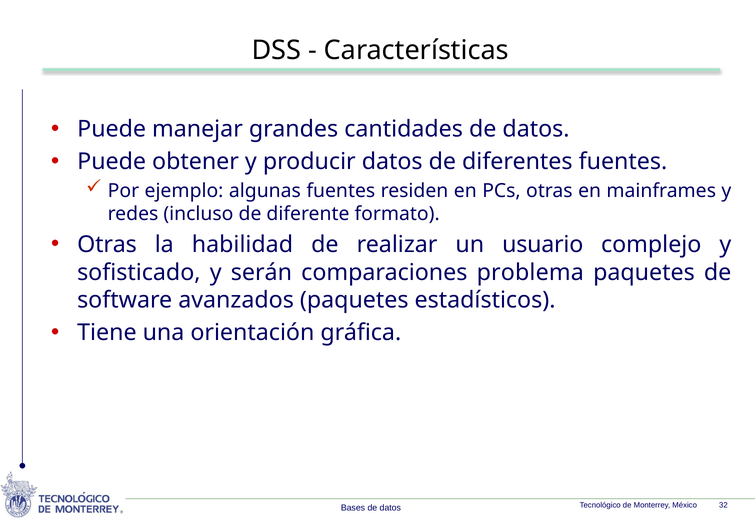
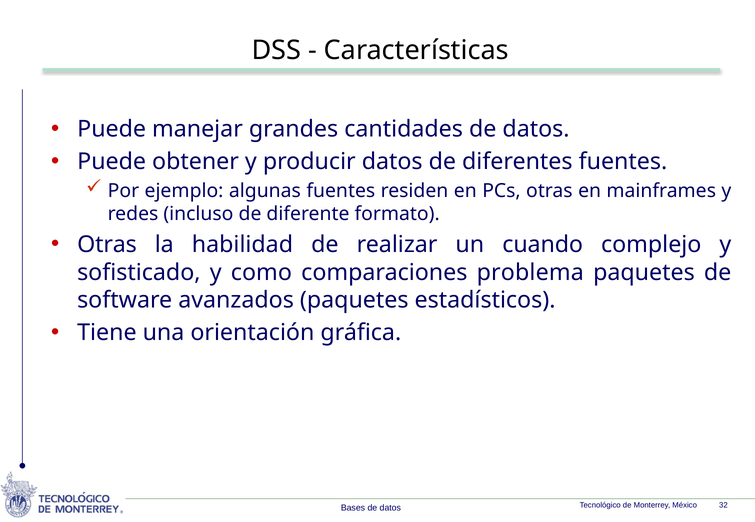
usuario: usuario -> cuando (543, 245)
serán: serán -> como (261, 273)
